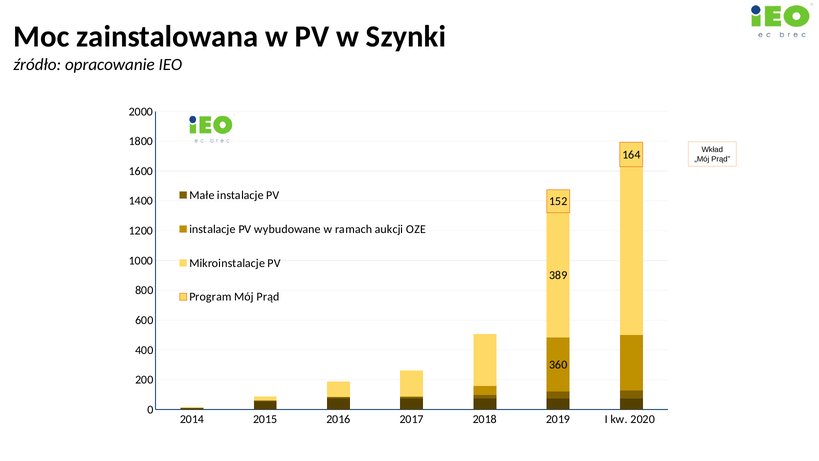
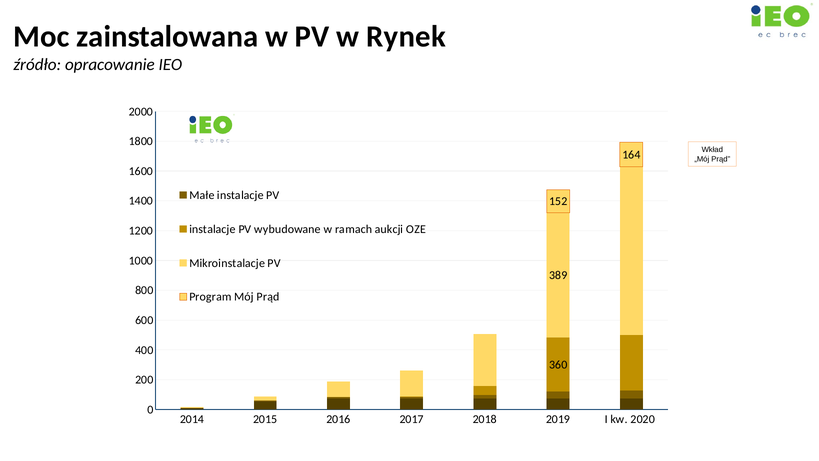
Szynki: Szynki -> Rynek (406, 37)
